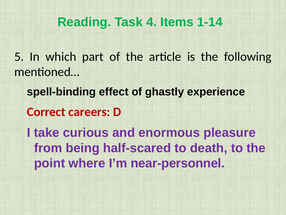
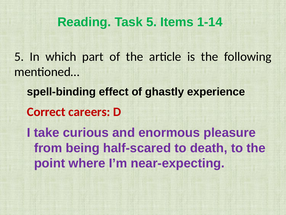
Task 4: 4 -> 5 (152, 22)
near-personnel: near-personnel -> near-expecting (178, 163)
